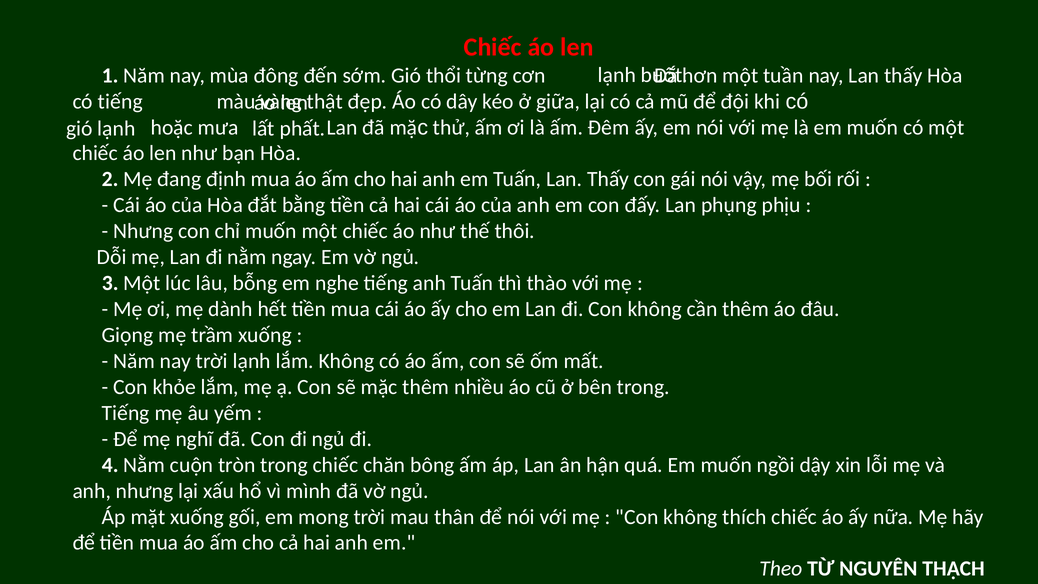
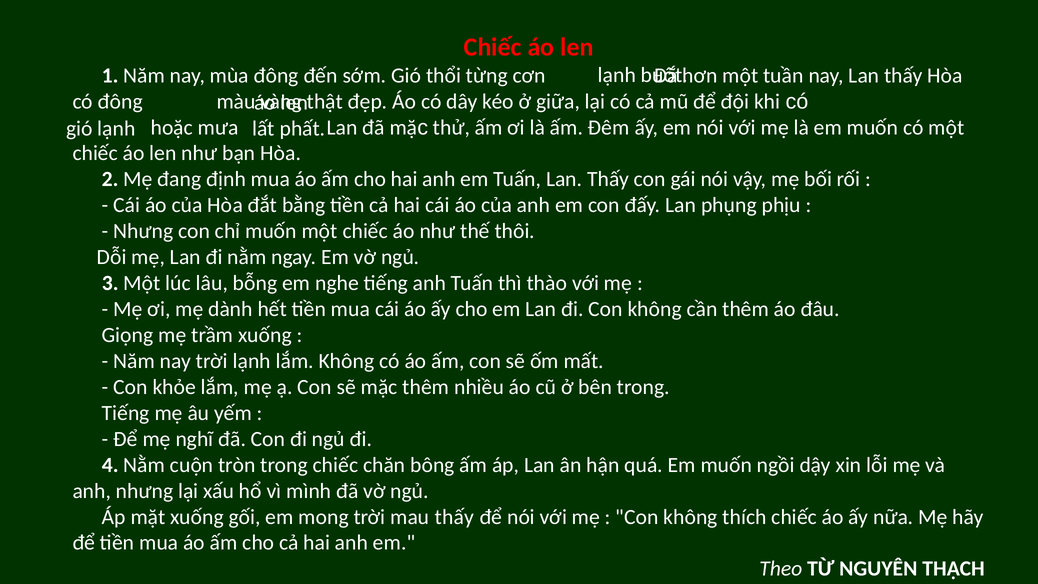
có tiếng: tiếng -> đông (120, 101)
mau thân: thân -> thấy (454, 517)
